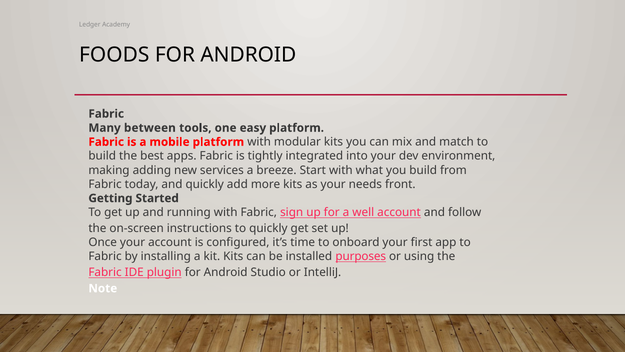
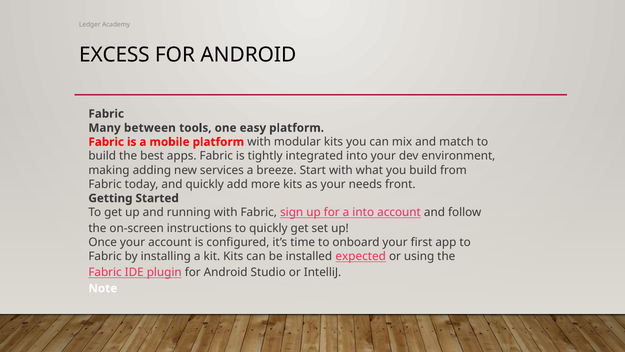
FOODS: FOODS -> EXCESS (114, 55)
a well: well -> into (363, 212)
purposes: purposes -> expected (361, 256)
